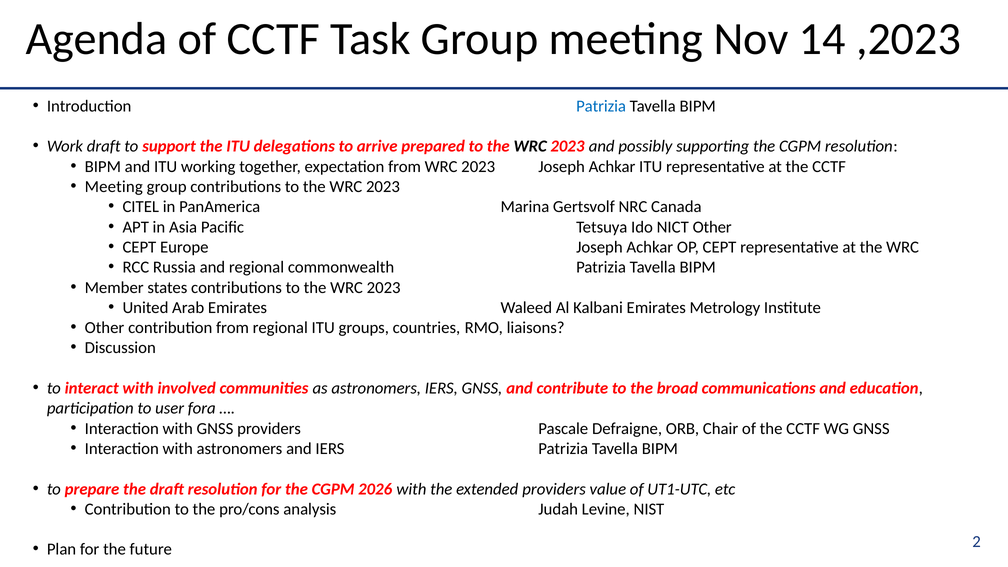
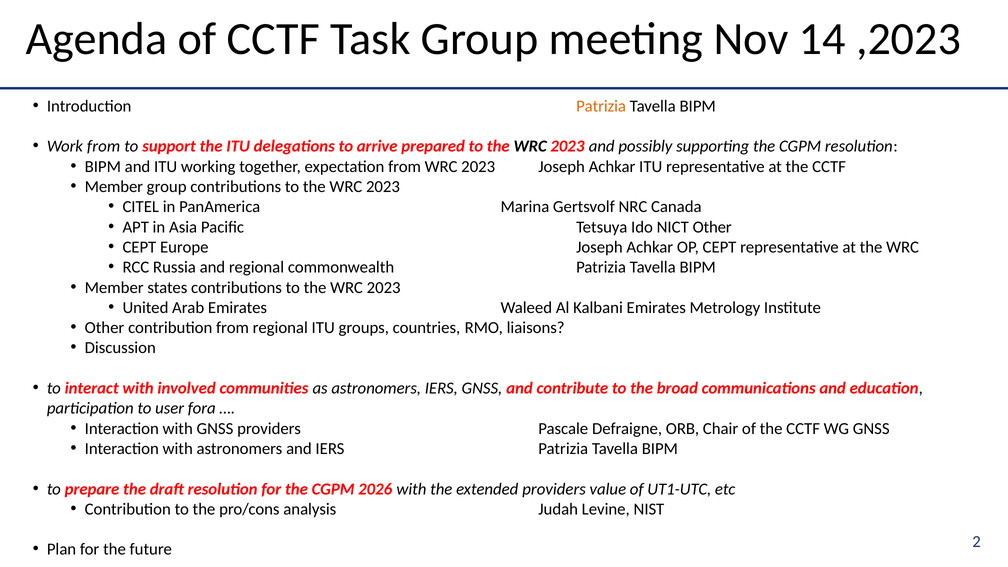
Patrizia colour: blue -> orange (601, 106)
Work draft: draft -> from (104, 146)
Meeting: Meeting -> Member (114, 187)
